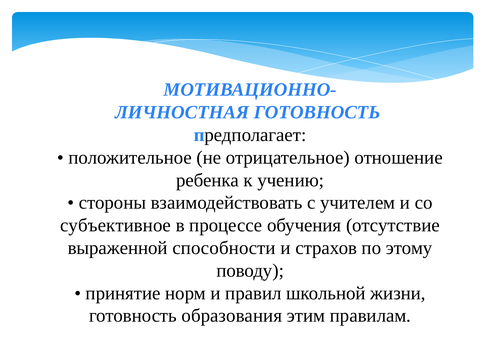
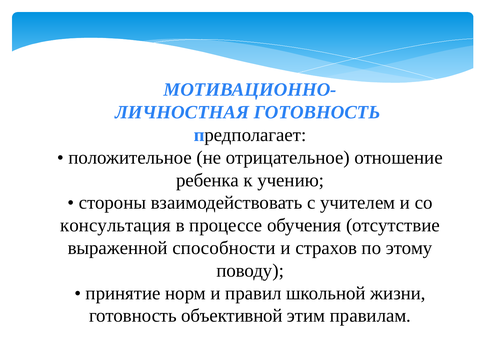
субъективное: субъективное -> консультация (116, 226)
образования: образования -> объективной (232, 316)
